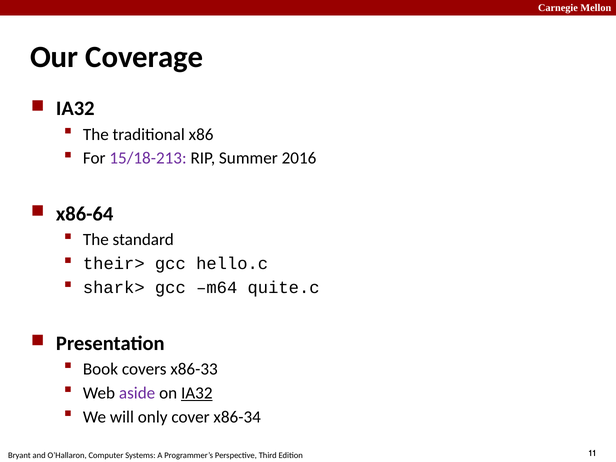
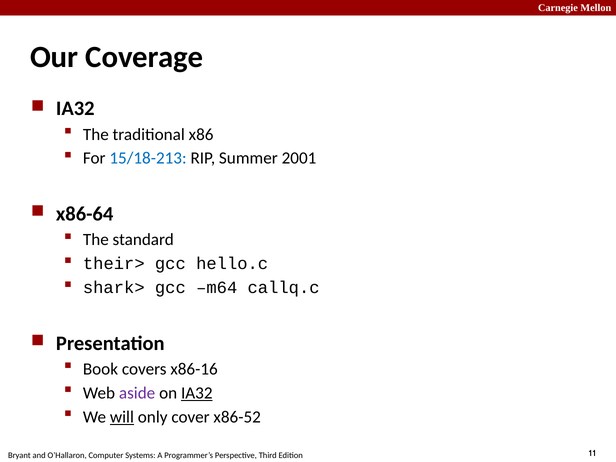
15/18-213 colour: purple -> blue (148, 158)
2016: 2016 -> 2001 (299, 158)
quite.c: quite.c -> callq.c (284, 288)
x86-33: x86-33 -> x86-16 (194, 369)
will underline: none -> present (122, 417)
x86-34: x86-34 -> x86-52 (237, 417)
